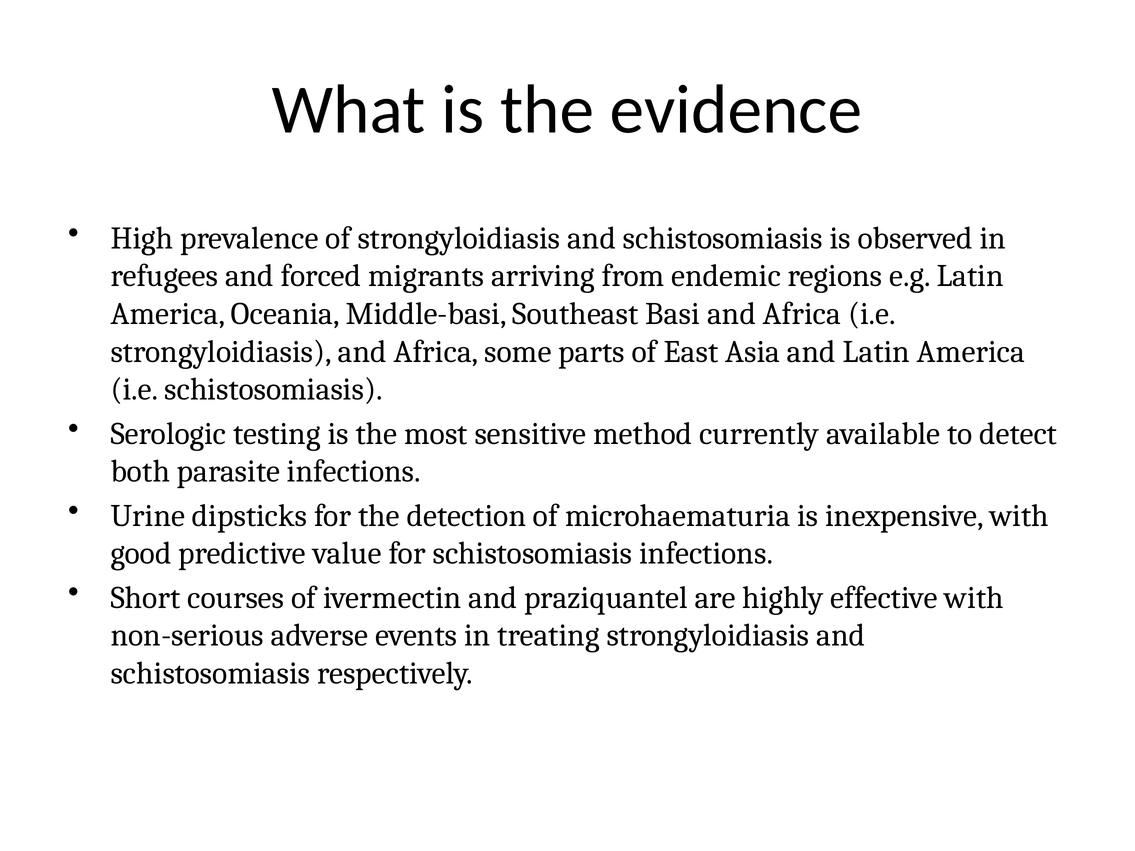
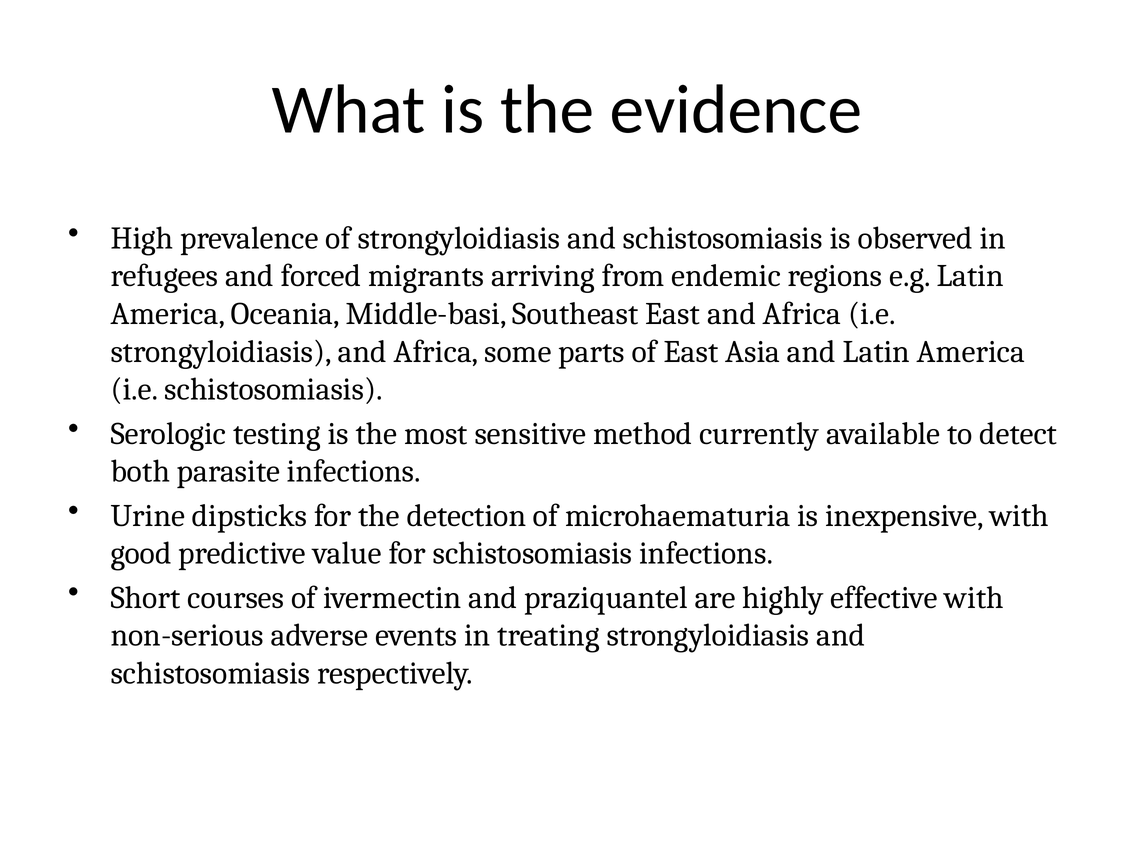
Southeast Basi: Basi -> East (673, 314)
